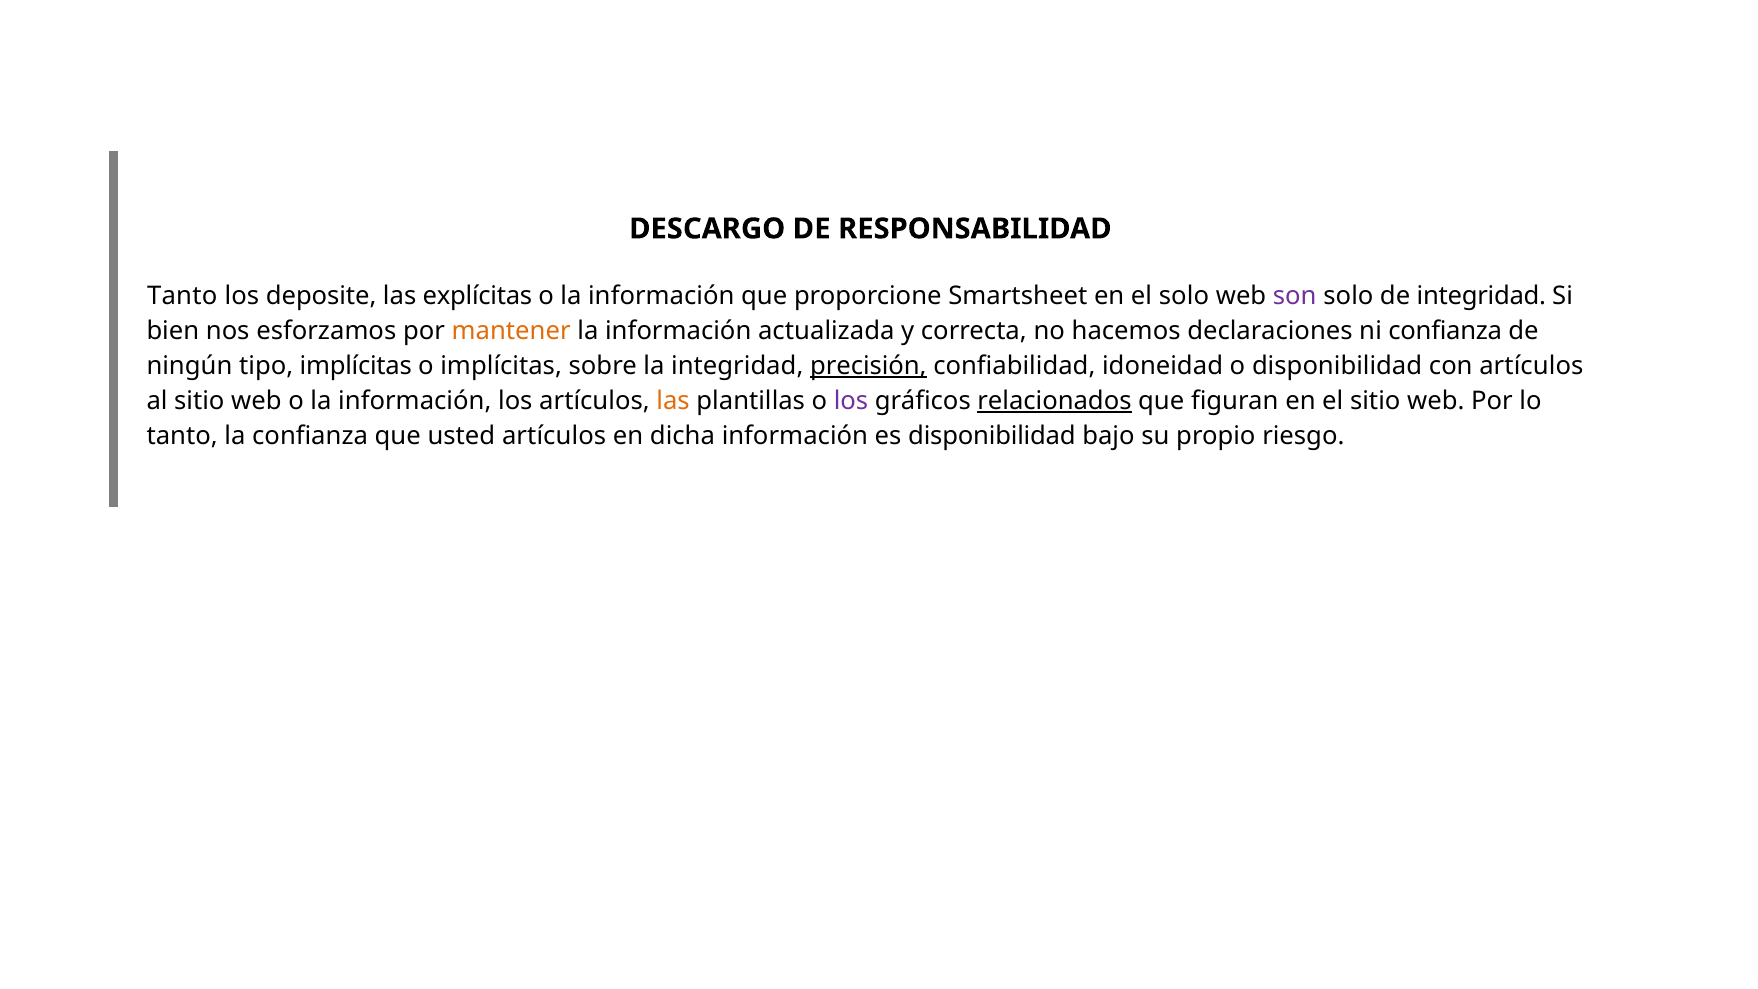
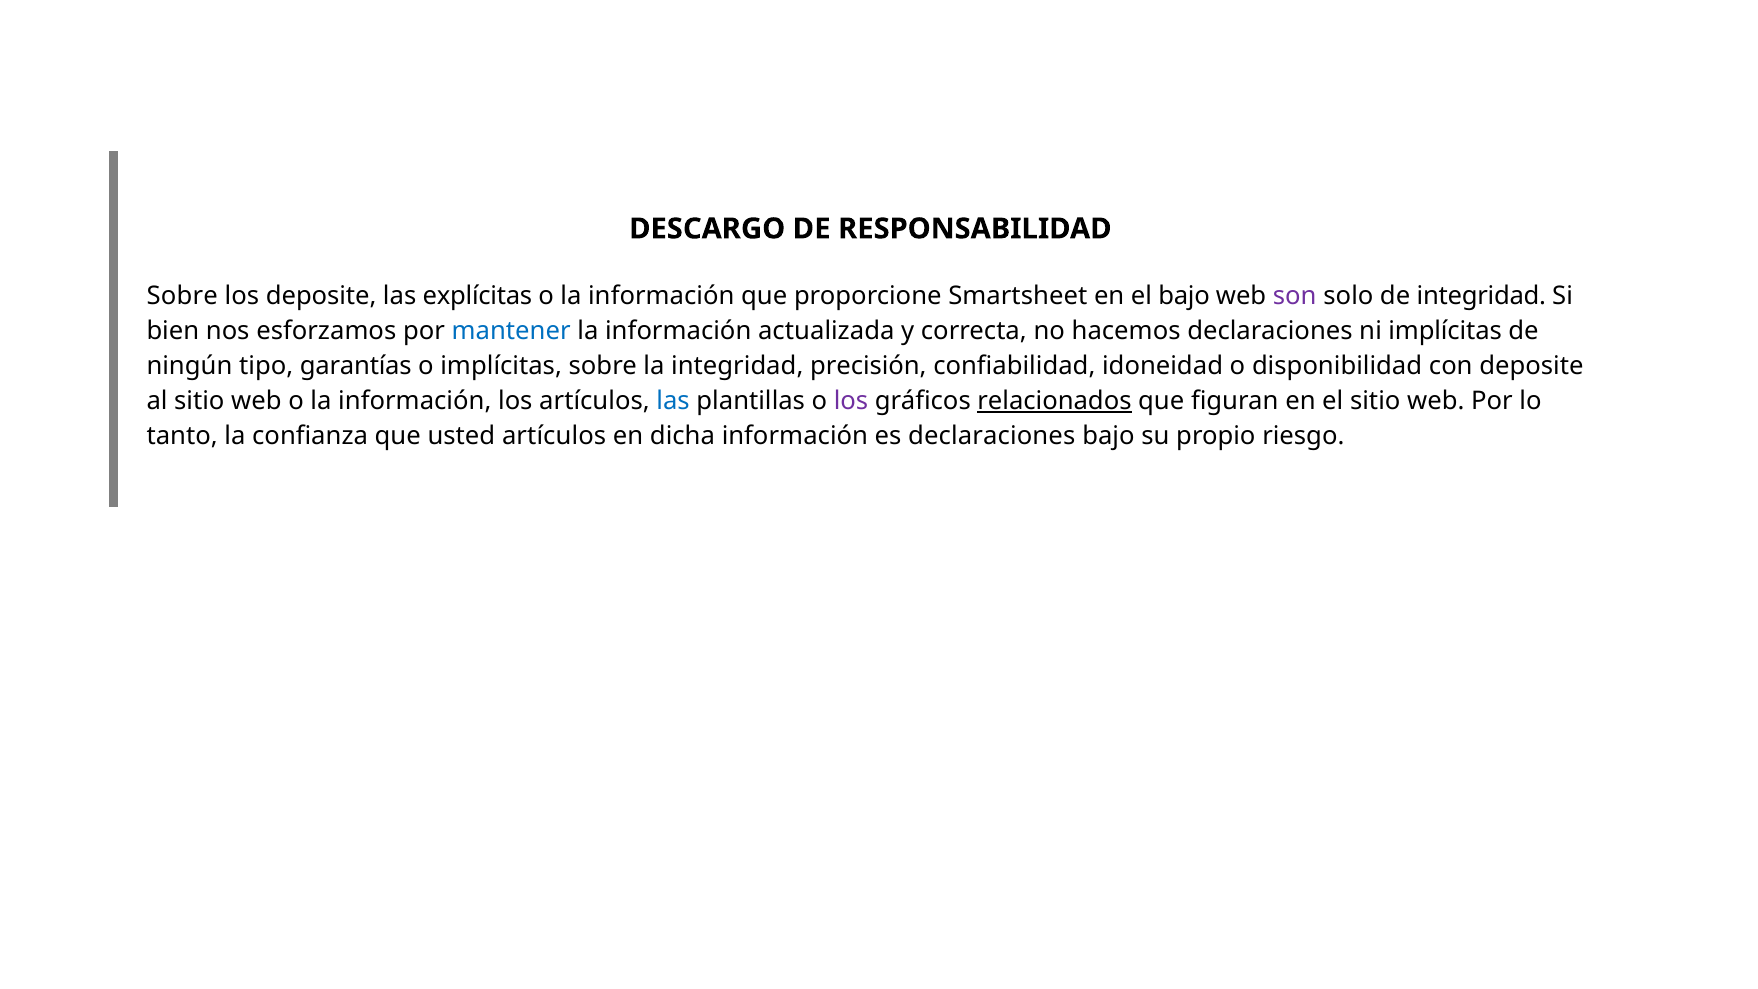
Tanto: Tanto -> Sobre (182, 296)
el solo: solo -> bajo (1184, 296)
mantener colour: orange -> blue (511, 331)
ni confianza: confianza -> implícitas (1445, 331)
tipo implícitas: implícitas -> garantías (356, 366)
precisión underline: present -> none (868, 366)
con artículos: artículos -> deposite (1531, 366)
las colour: orange -> blue (673, 401)
es disponibilidad: disponibilidad -> declaraciones (992, 436)
